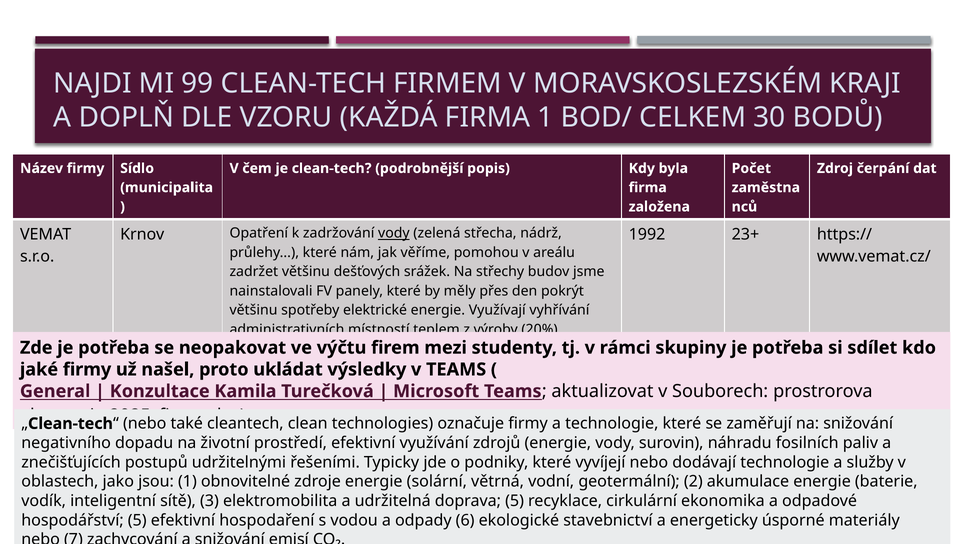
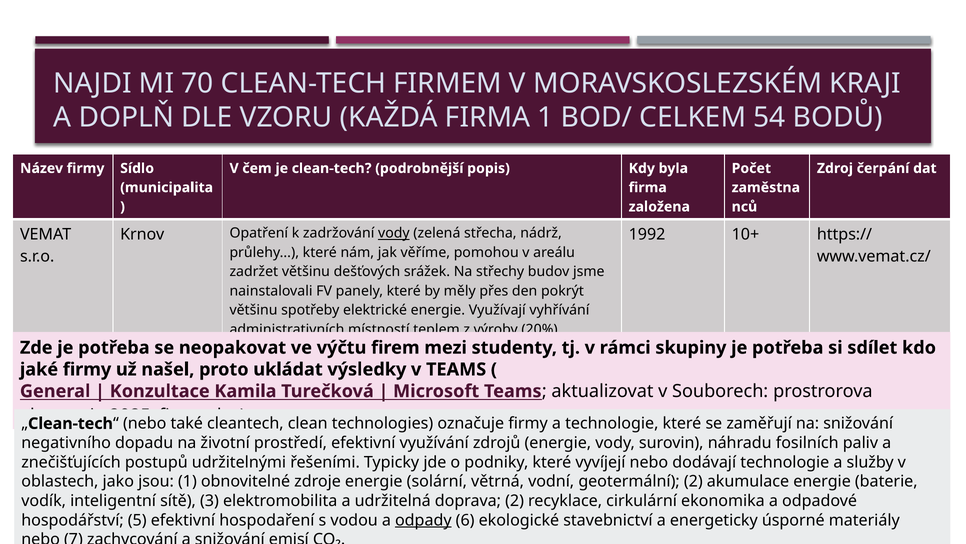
99: 99 -> 70 (197, 84)
30: 30 -> 54 (770, 117)
23+: 23+ -> 10+ (745, 234)
doprava 5: 5 -> 2 (515, 500)
odpady underline: none -> present (423, 520)
